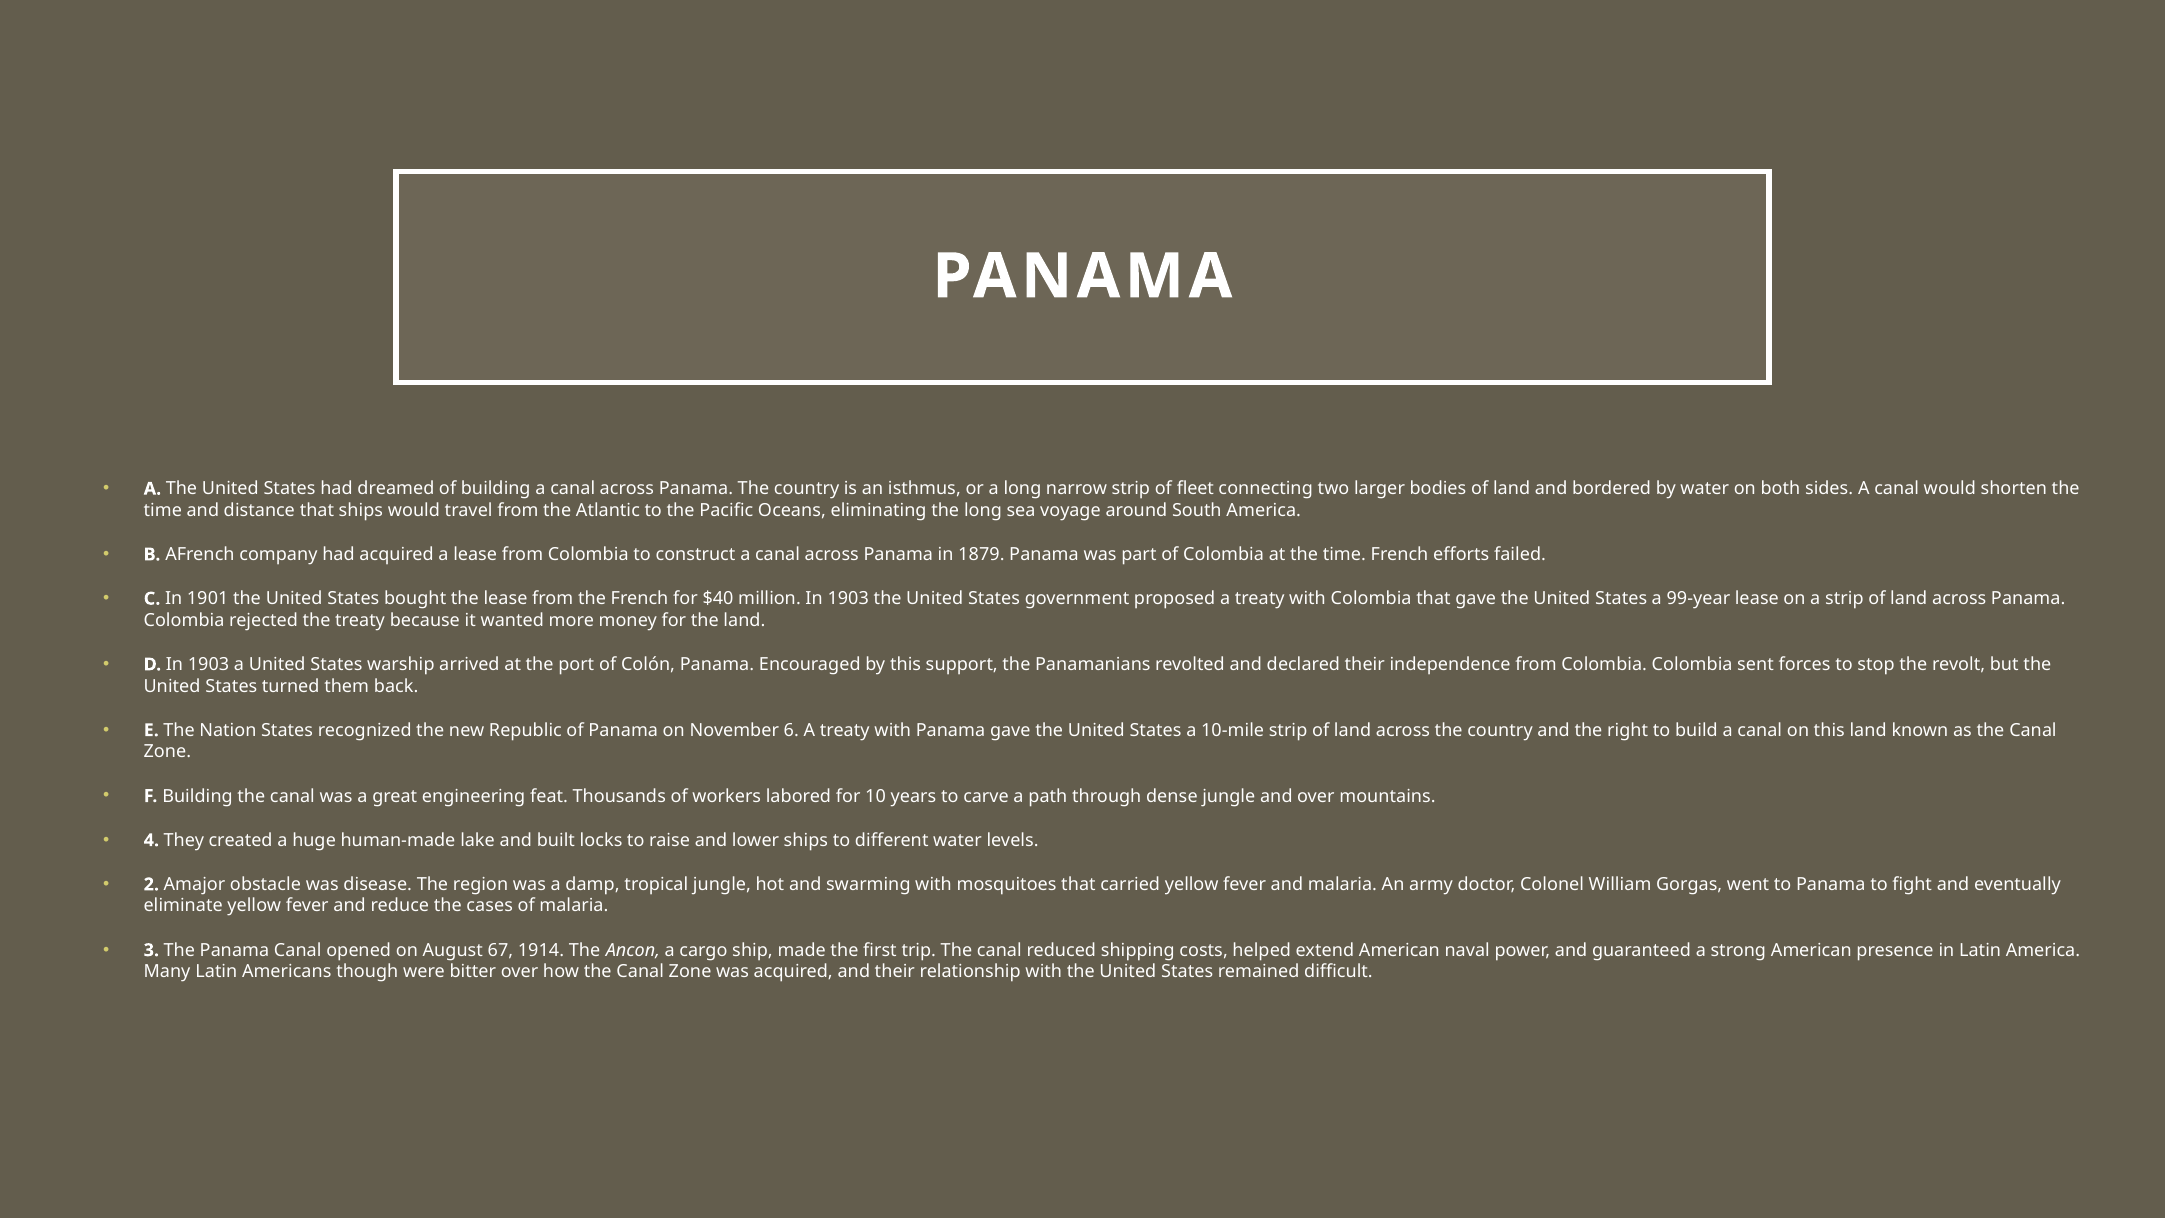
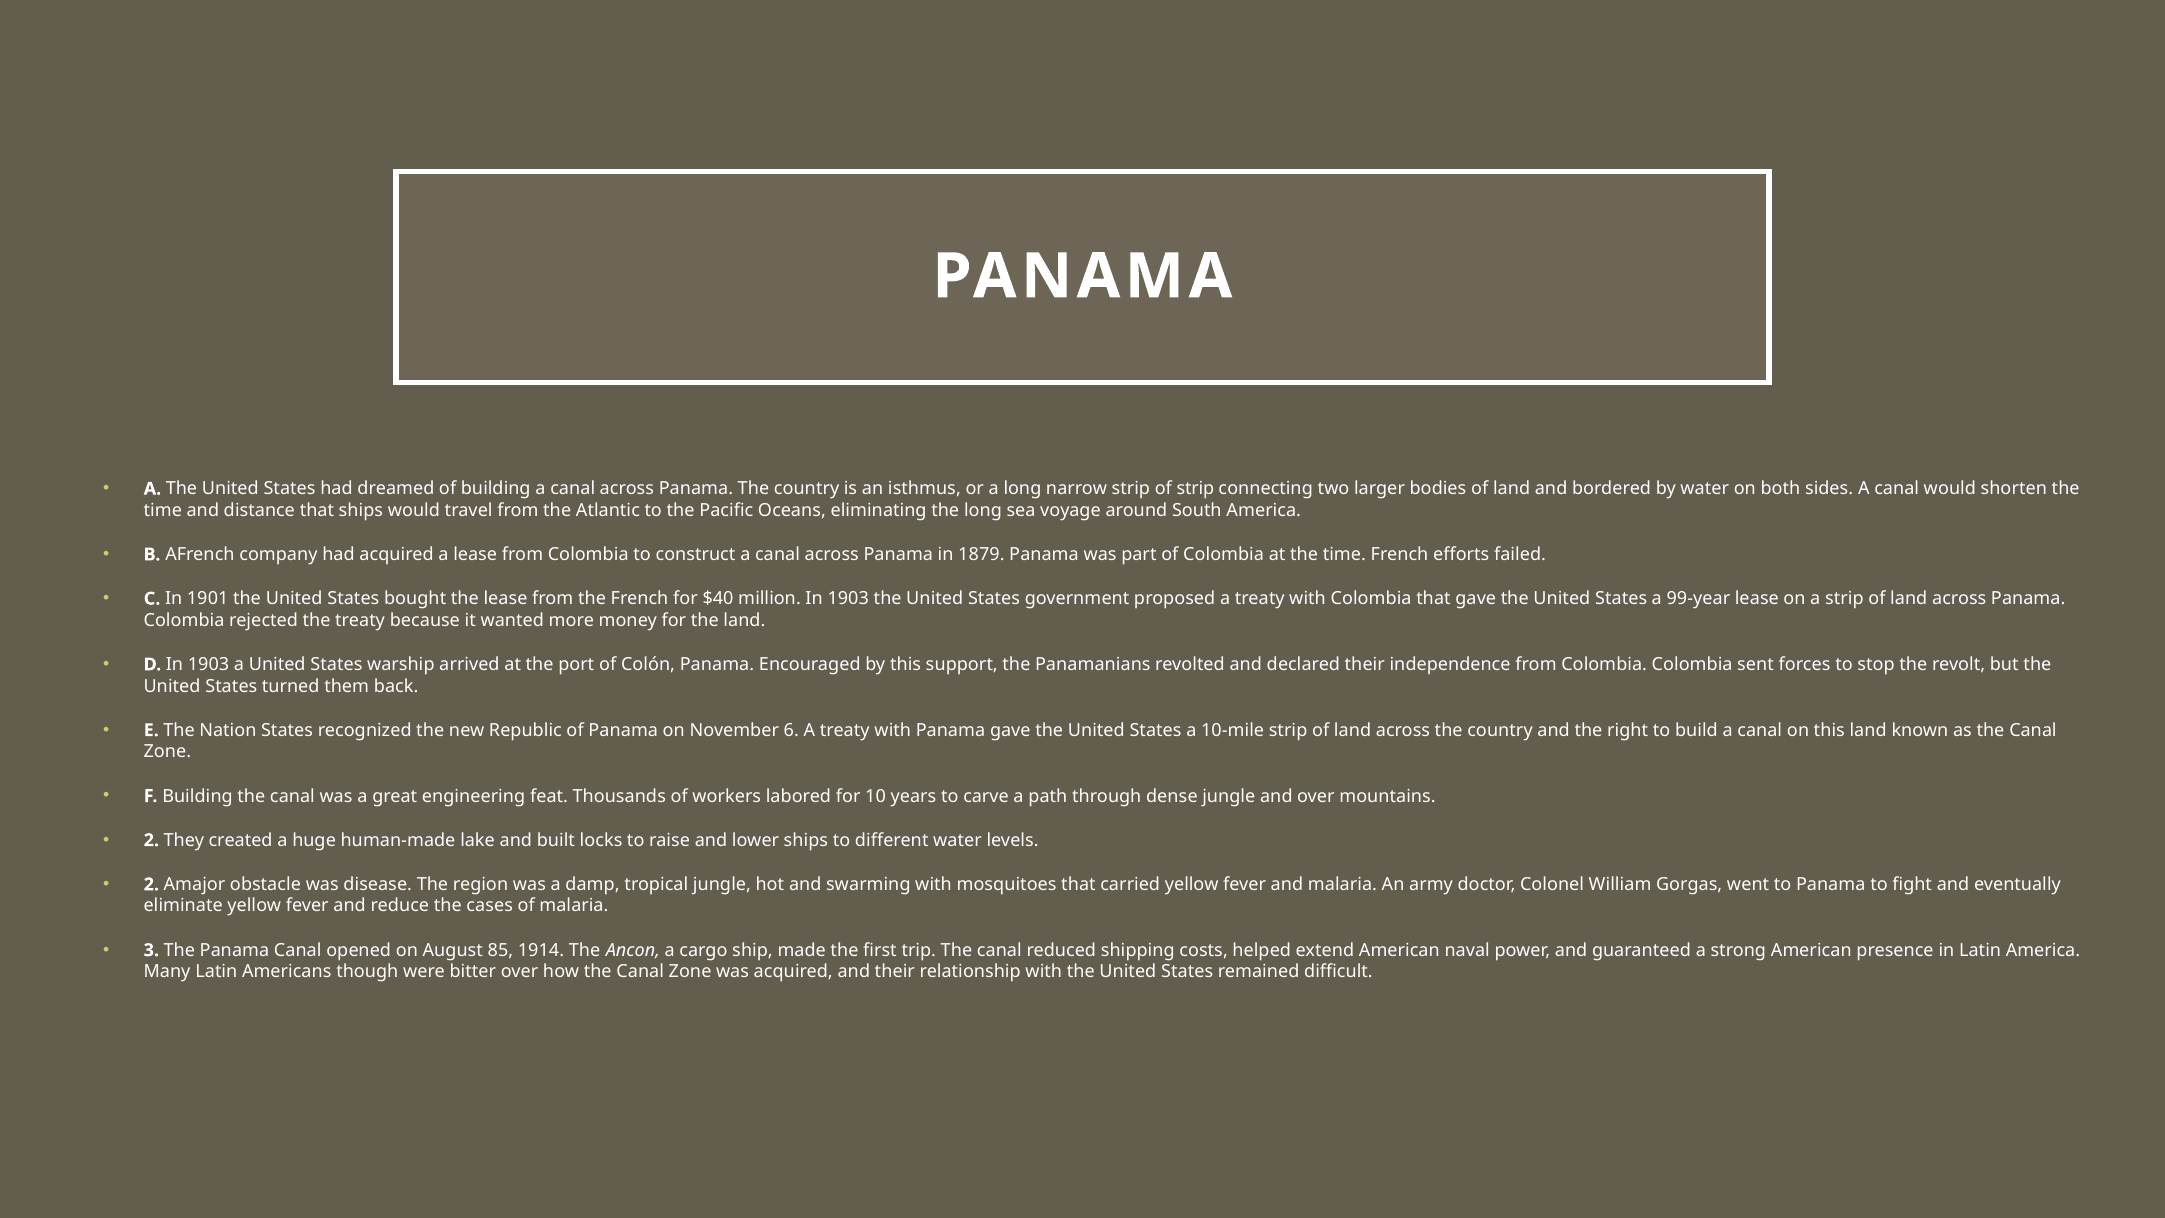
of fleet: fleet -> strip (1195, 489)
4: 4 -> 2 (151, 840)
67: 67 -> 85 (500, 950)
